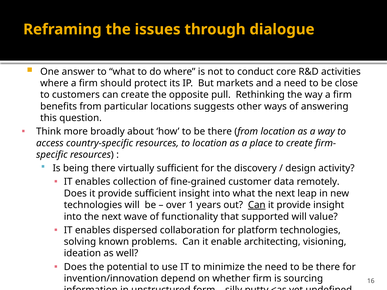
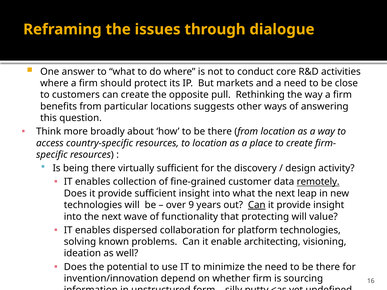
remotely underline: none -> present (318, 182)
1: 1 -> 9 (191, 205)
supported: supported -> protecting (265, 217)
